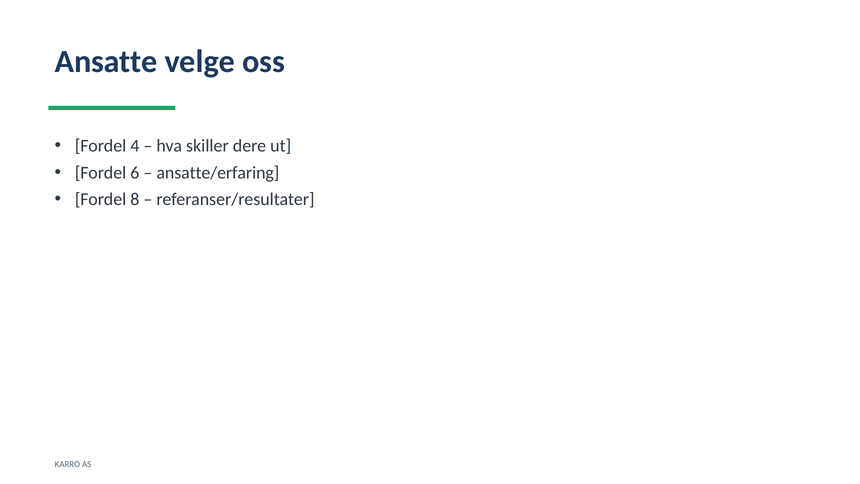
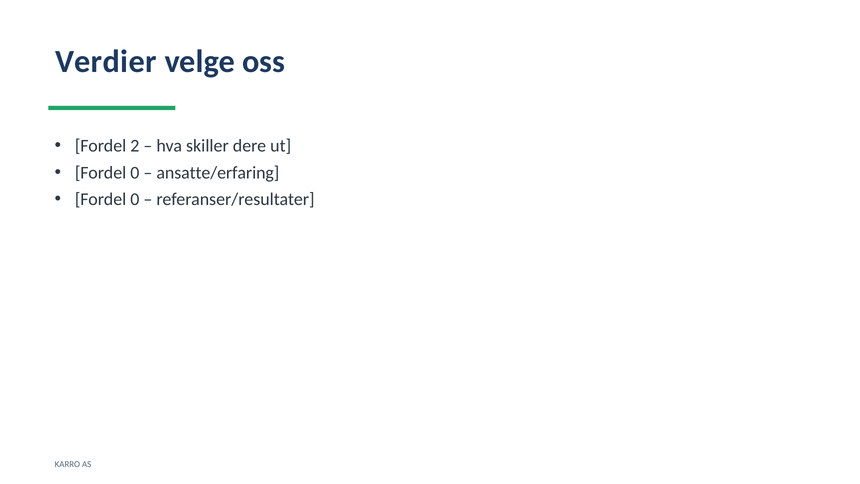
Ansatte: Ansatte -> Verdier (106, 61)
4: 4 -> 2 (135, 146)
6: 6 -> 0 (135, 173)
8: 8 -> 0 (135, 199)
